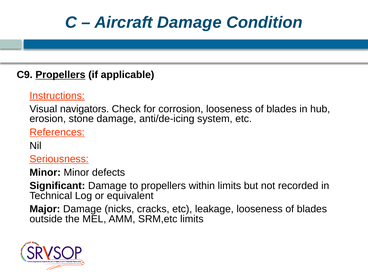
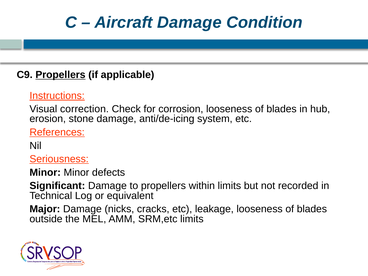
navigators: navigators -> correction (84, 109)
